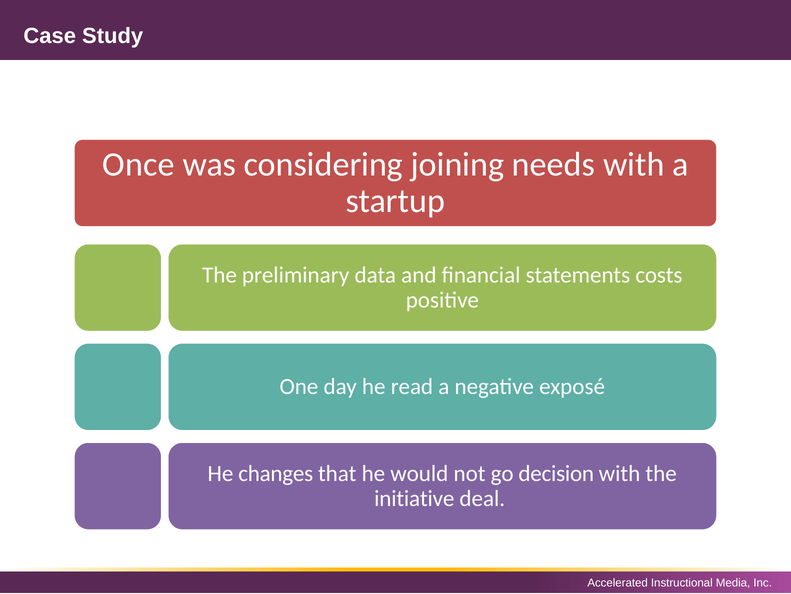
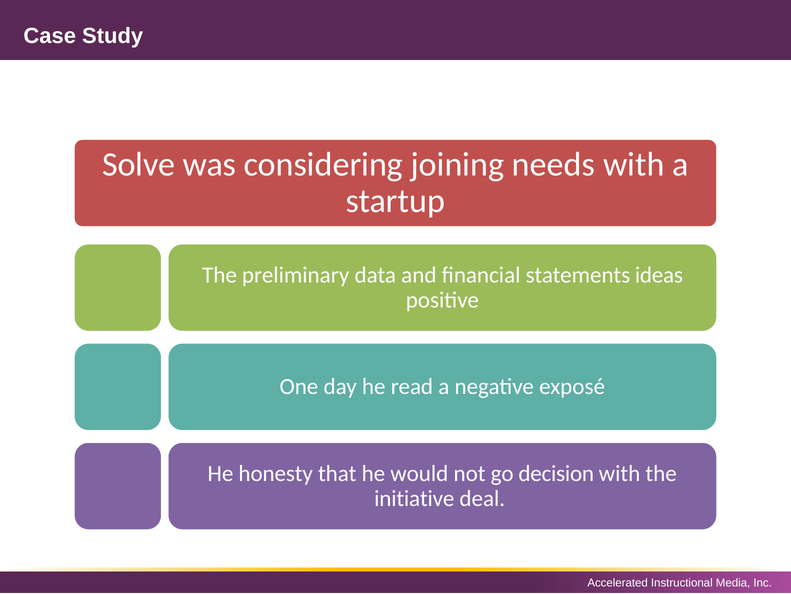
Once: Once -> Solve (139, 164)
costs: costs -> ideas (659, 275)
changes: changes -> honesty (276, 473)
